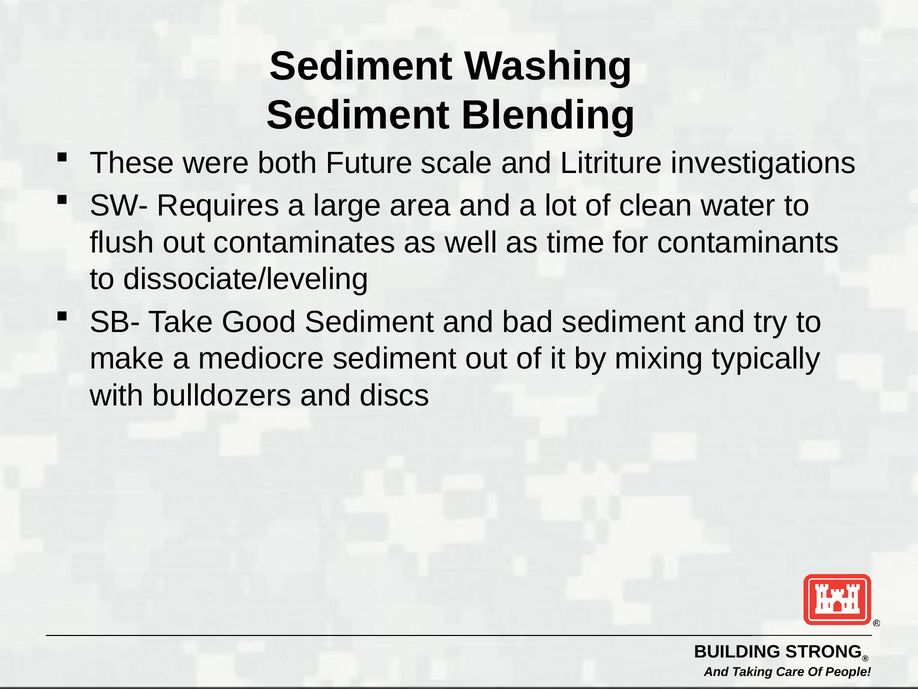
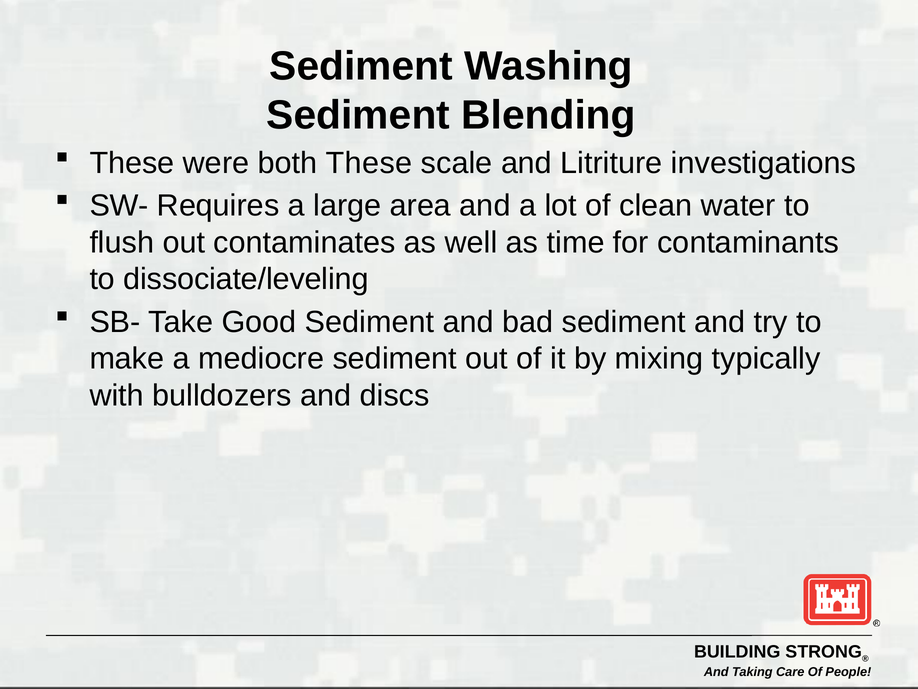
both Future: Future -> These (369, 163)
